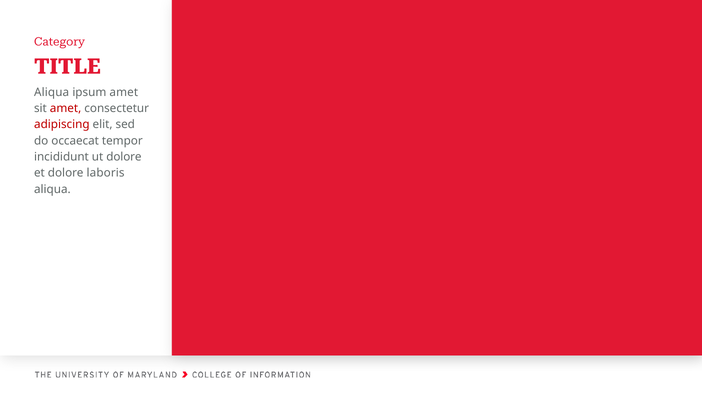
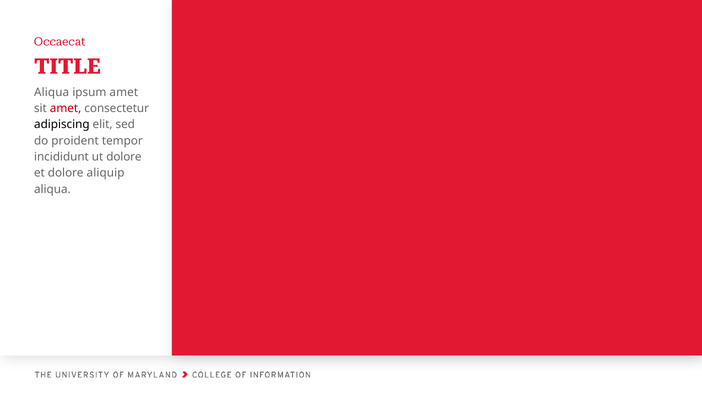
Category: Category -> Occaecat (60, 42)
adipiscing colour: red -> black (62, 125)
occaecat: occaecat -> proident (75, 141)
laboris: laboris -> aliquip (106, 173)
